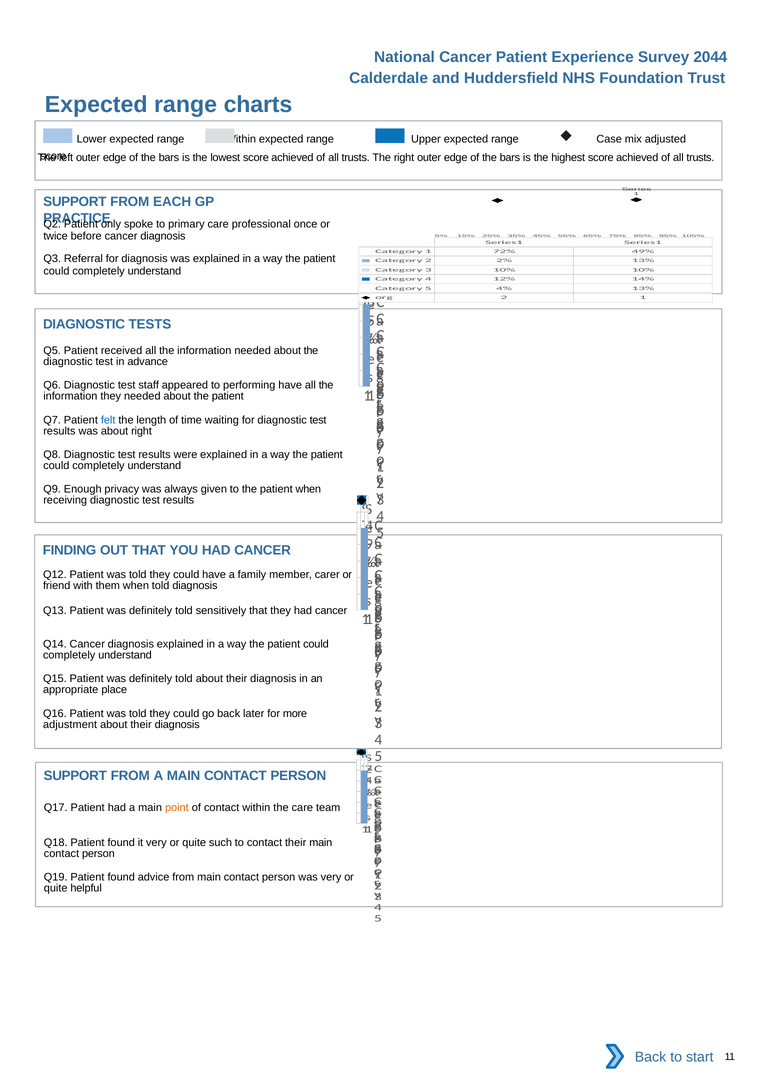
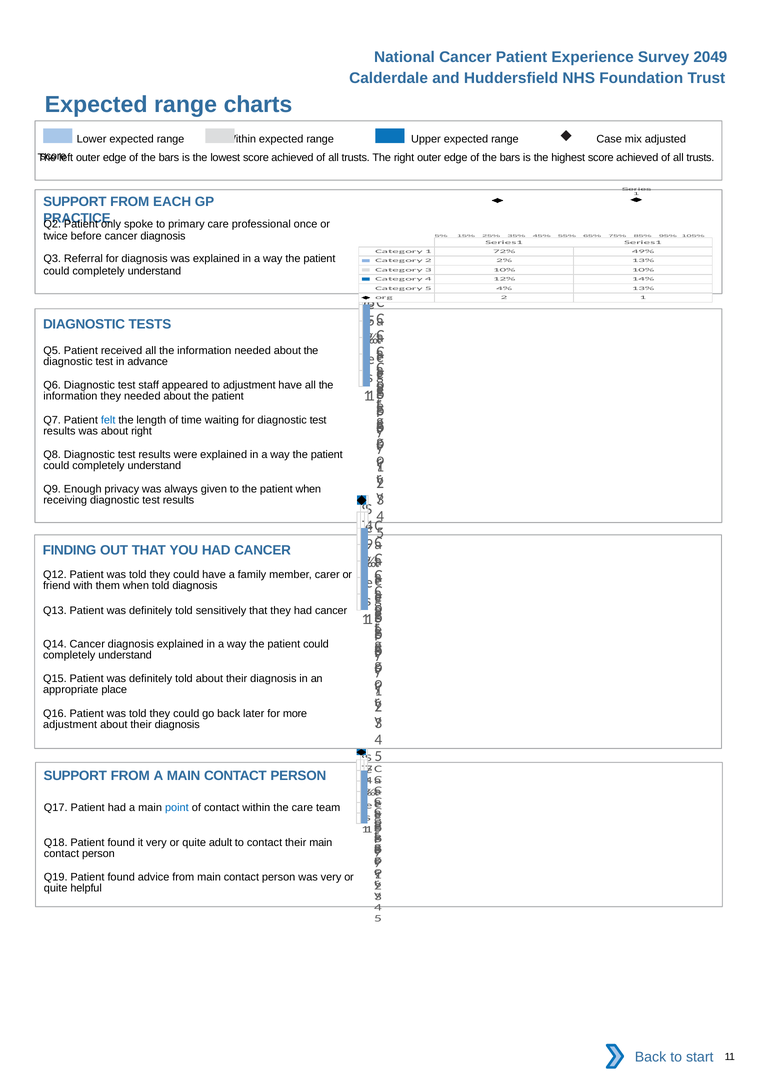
2044: 2044 -> 2049 (710, 57)
to performing: performing -> adjustment (249, 385)
point colour: orange -> blue (177, 808)
such: such -> adult (221, 843)
